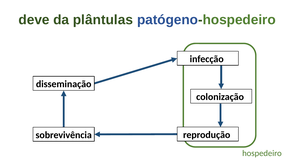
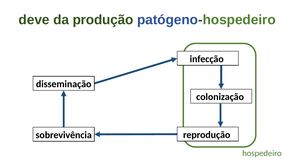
plântulas: plântulas -> produção (103, 20)
